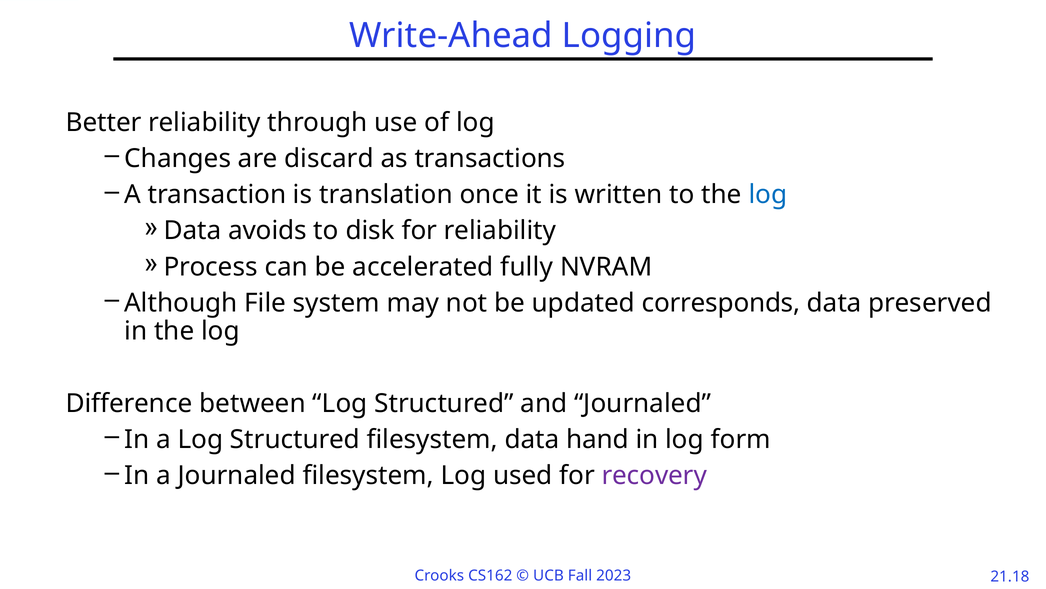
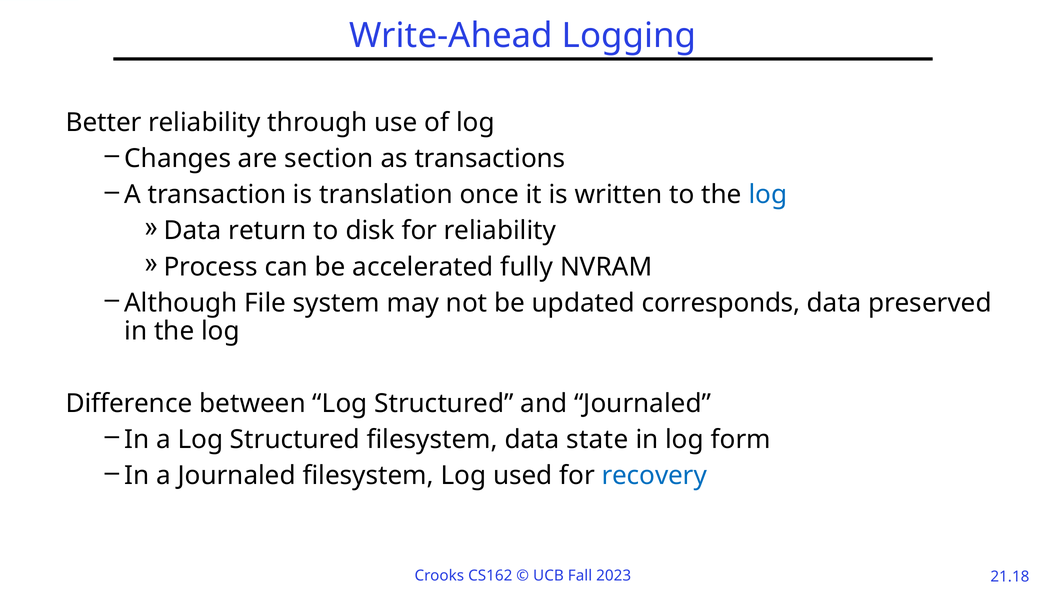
discard: discard -> section (329, 158)
avoids: avoids -> return (267, 231)
hand: hand -> state (597, 439)
recovery colour: purple -> blue (654, 475)
